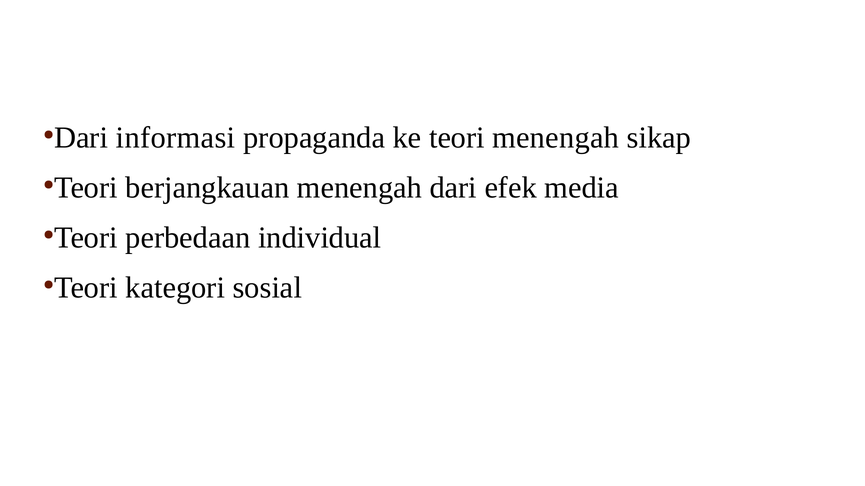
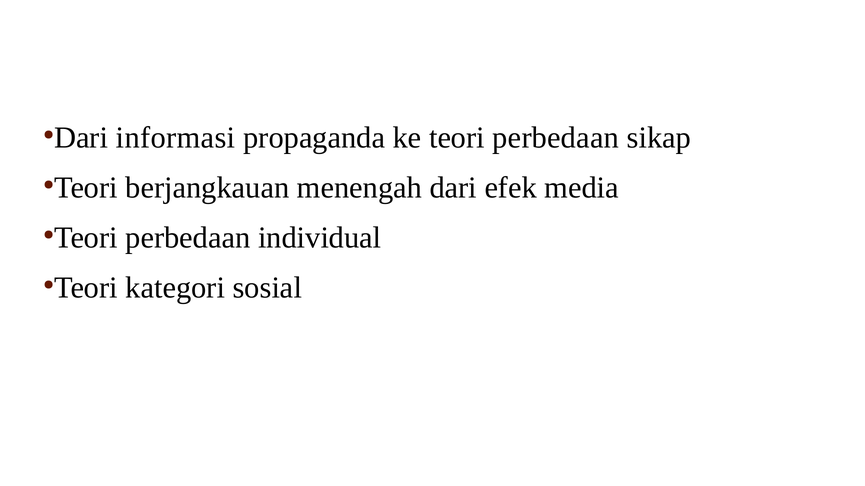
ke teori menengah: menengah -> perbedaan (556, 138)
